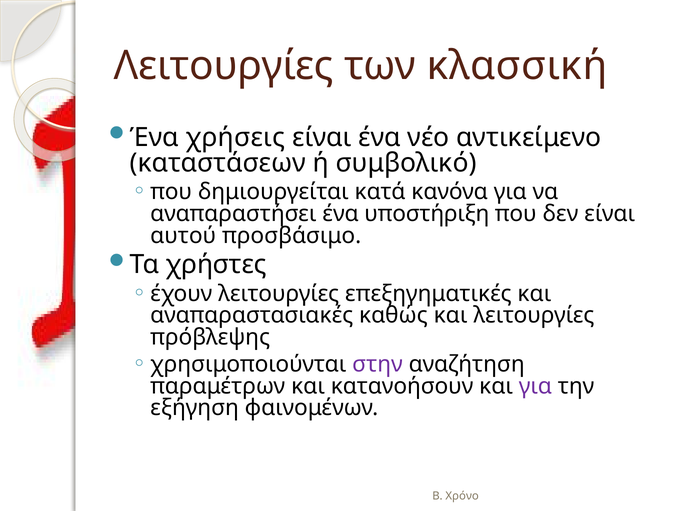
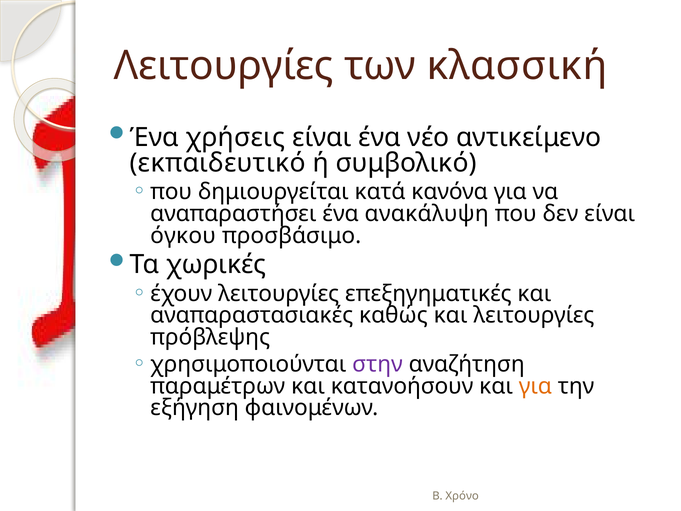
καταστάσεων: καταστάσεων -> εκπαιδευτικό (218, 163)
υποστήριξη: υποστήριξη -> ανακάλυψη (427, 214)
αυτού: αυτού -> όγκου (183, 235)
χρήστες: χρήστες -> χωρικές (216, 265)
για colour: purple -> orange (535, 386)
